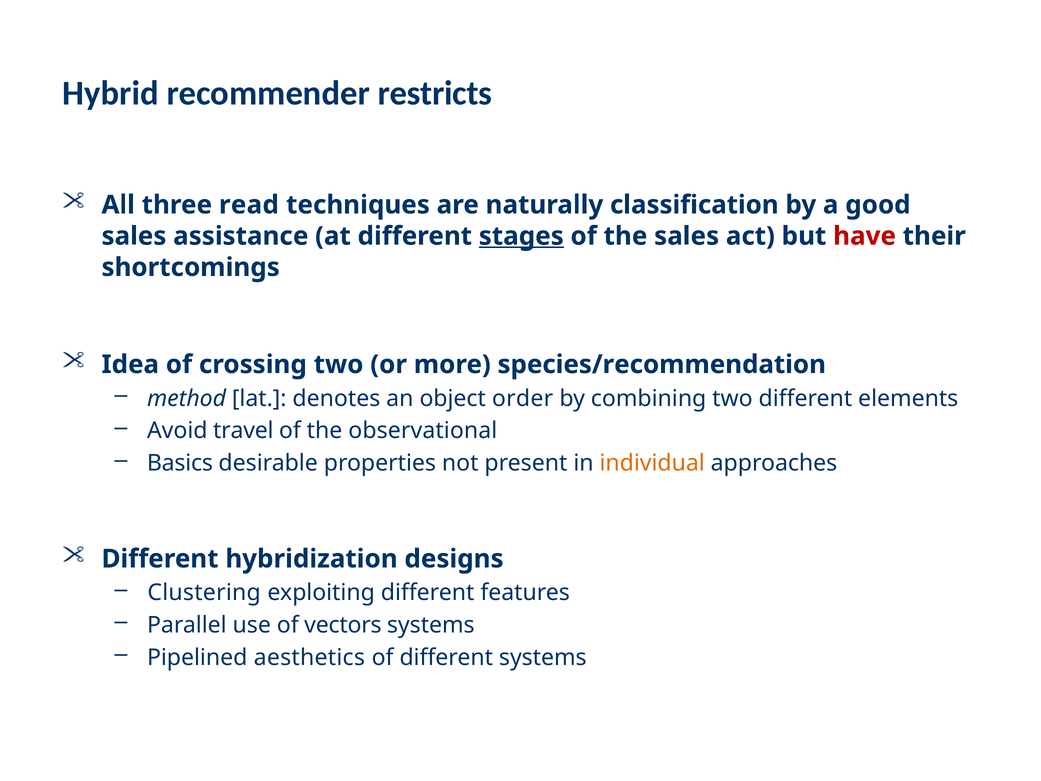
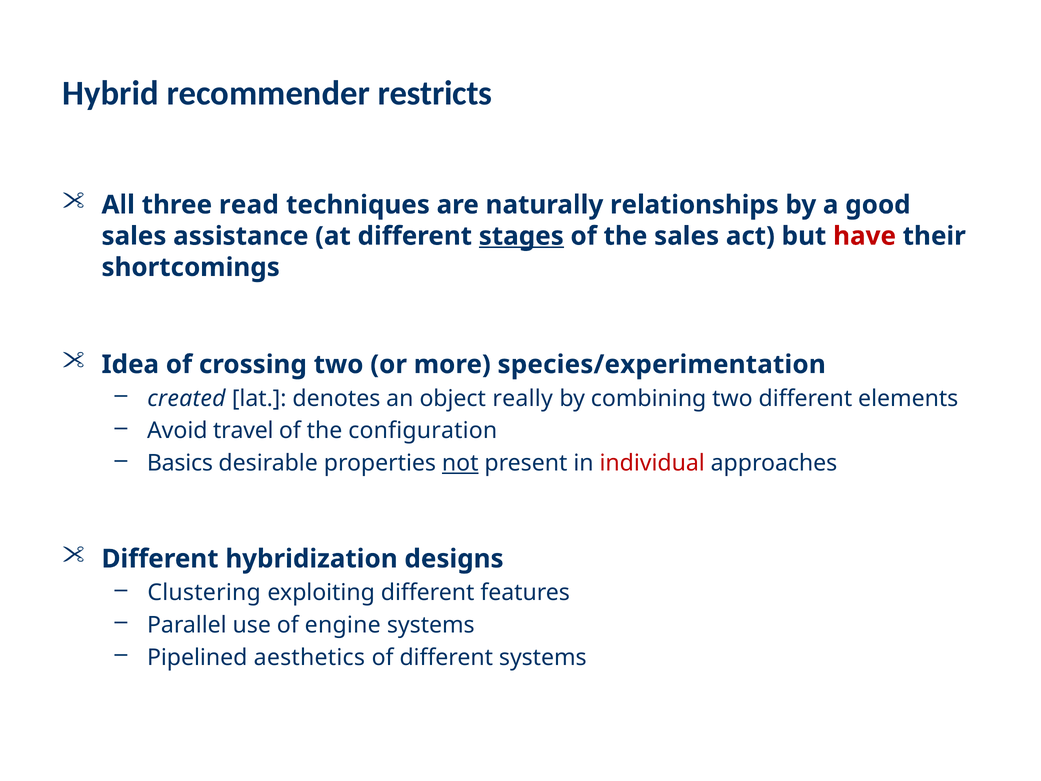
classification: classification -> relationships (694, 205)
species/recommendation: species/recommendation -> species/experimentation (662, 364)
method: method -> created (186, 398)
order: order -> really (523, 398)
observational: observational -> configuration (423, 431)
not underline: none -> present (460, 463)
individual colour: orange -> red (652, 463)
vectors: vectors -> engine (343, 625)
